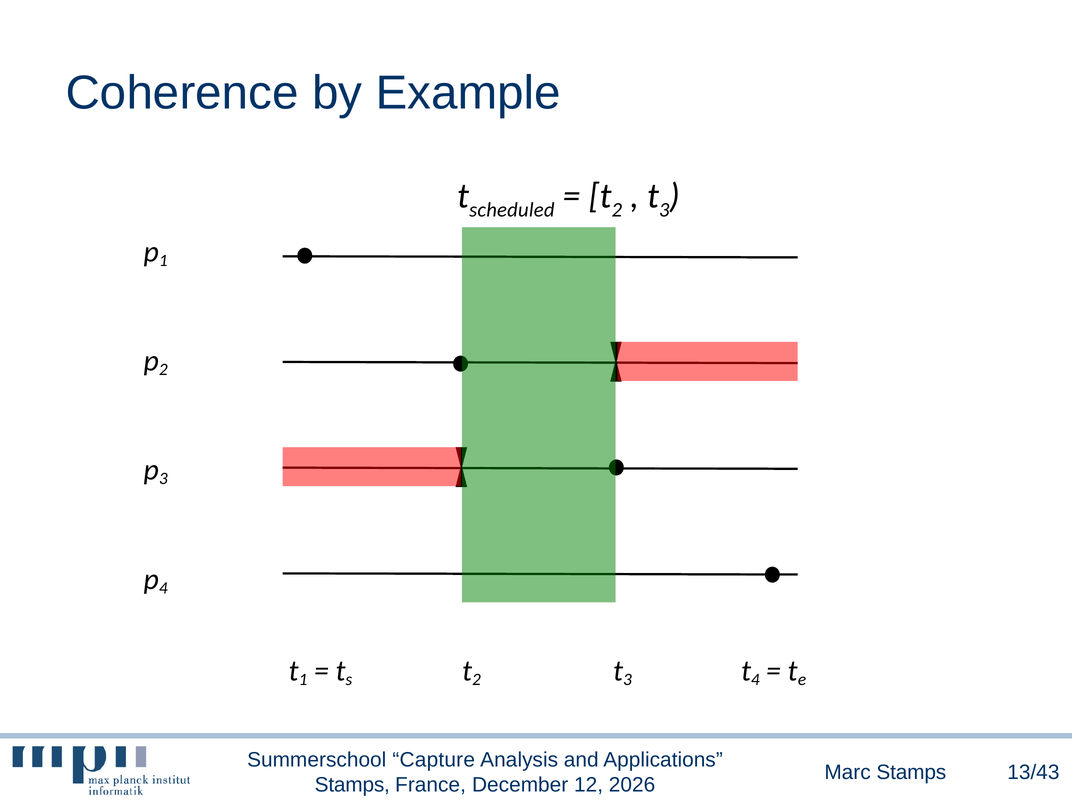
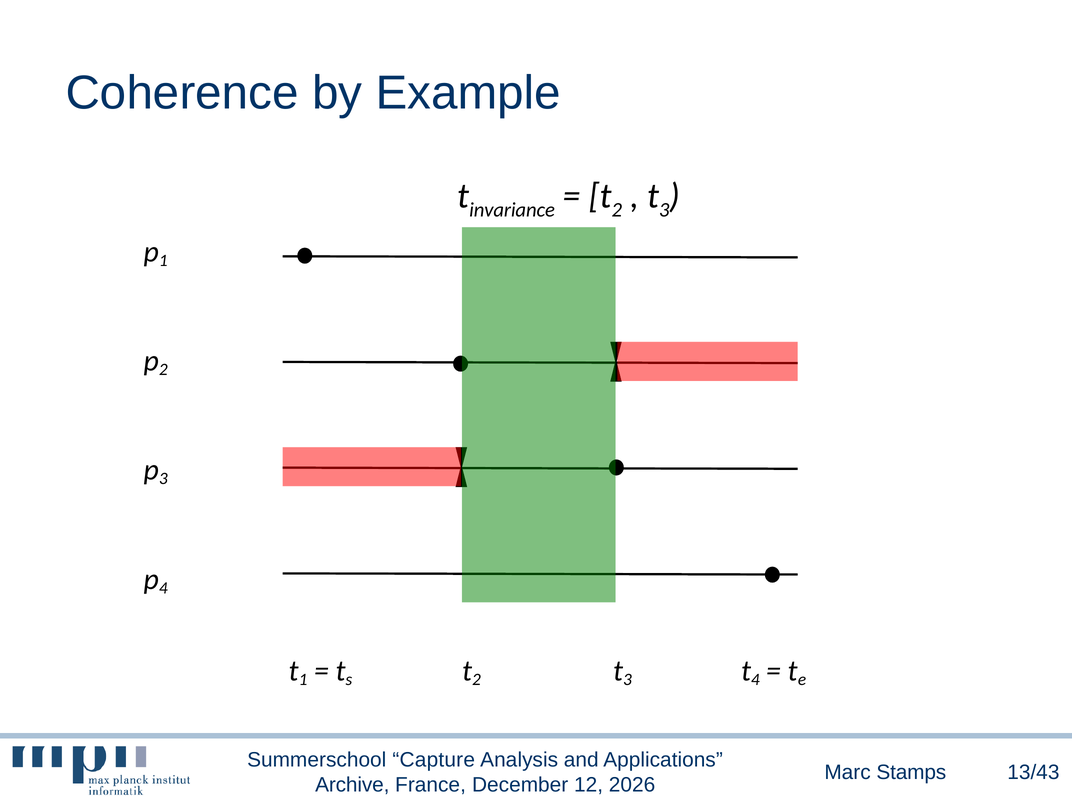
scheduled: scheduled -> invariance (512, 210)
Stamps: Stamps -> Archive (352, 785)
